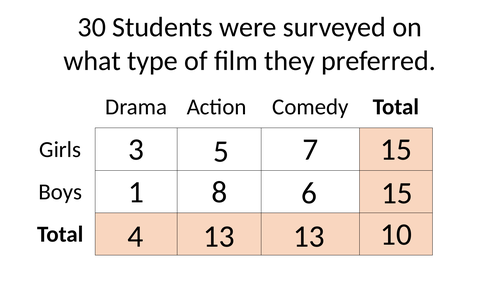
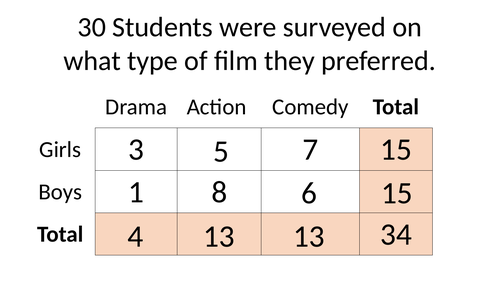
10: 10 -> 34 (396, 235)
